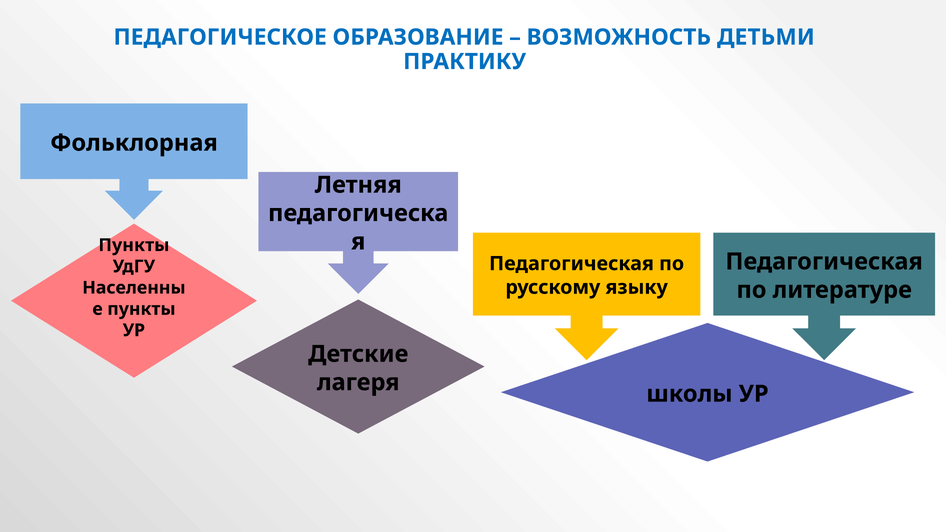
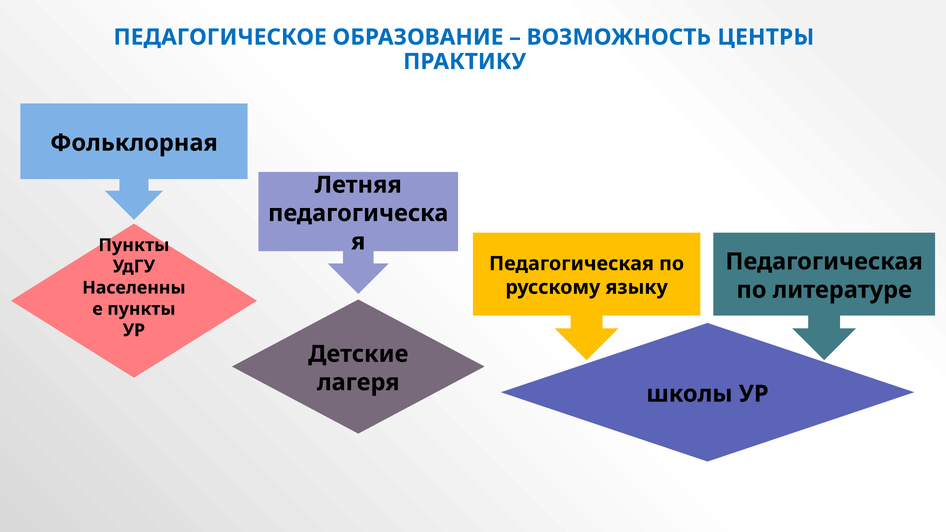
ДЕТЬМИ: ДЕТЬМИ -> ЦЕНТРЫ (766, 37)
